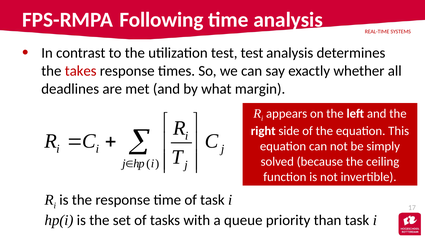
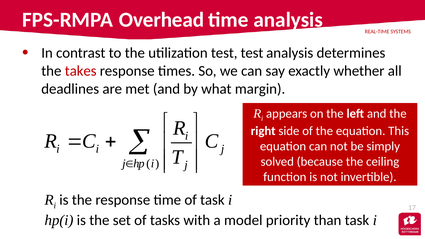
Following: Following -> Overhead (162, 20)
queue: queue -> model (243, 220)
